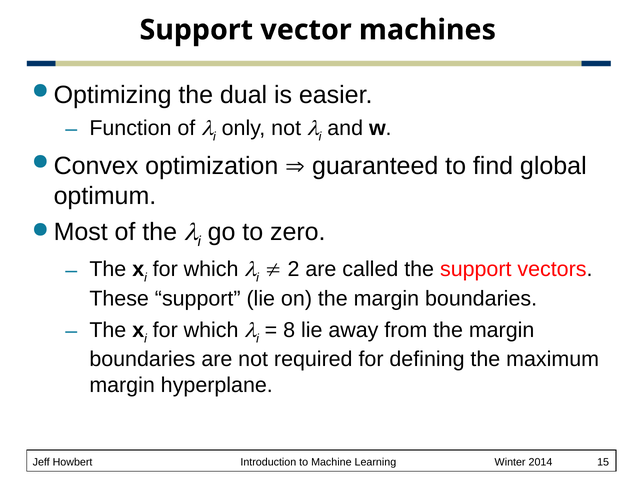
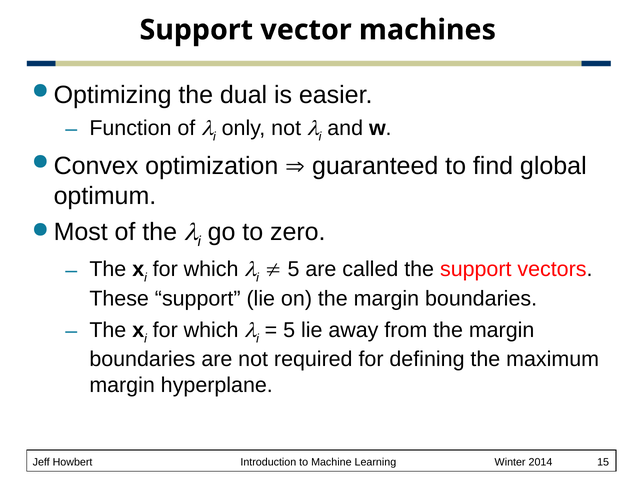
2: 2 -> 5 (294, 270)
8: 8 -> 5 (289, 330)
